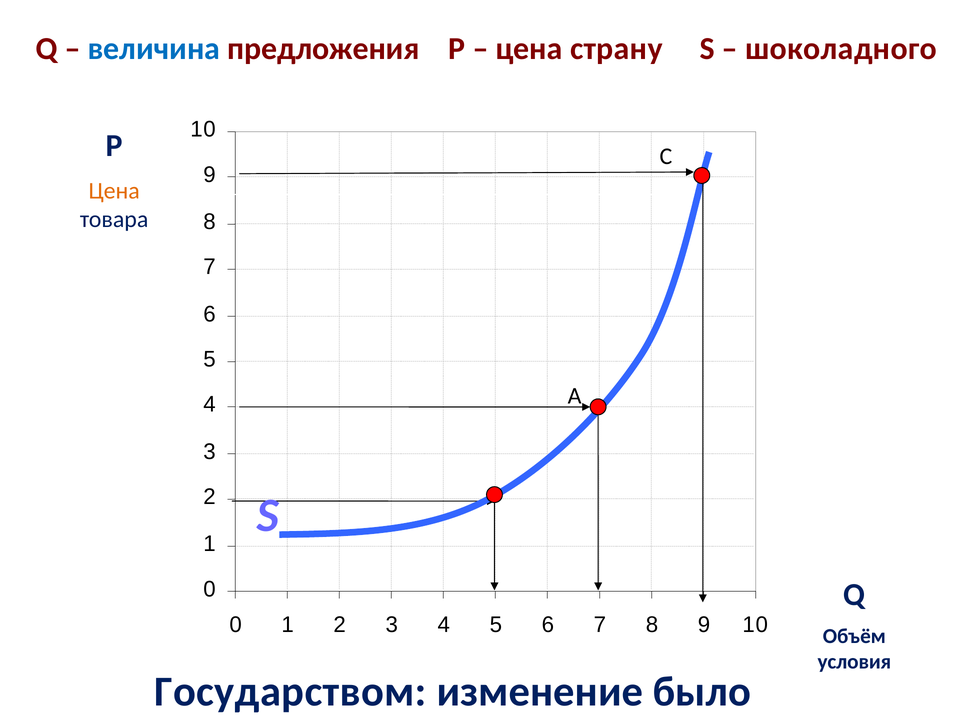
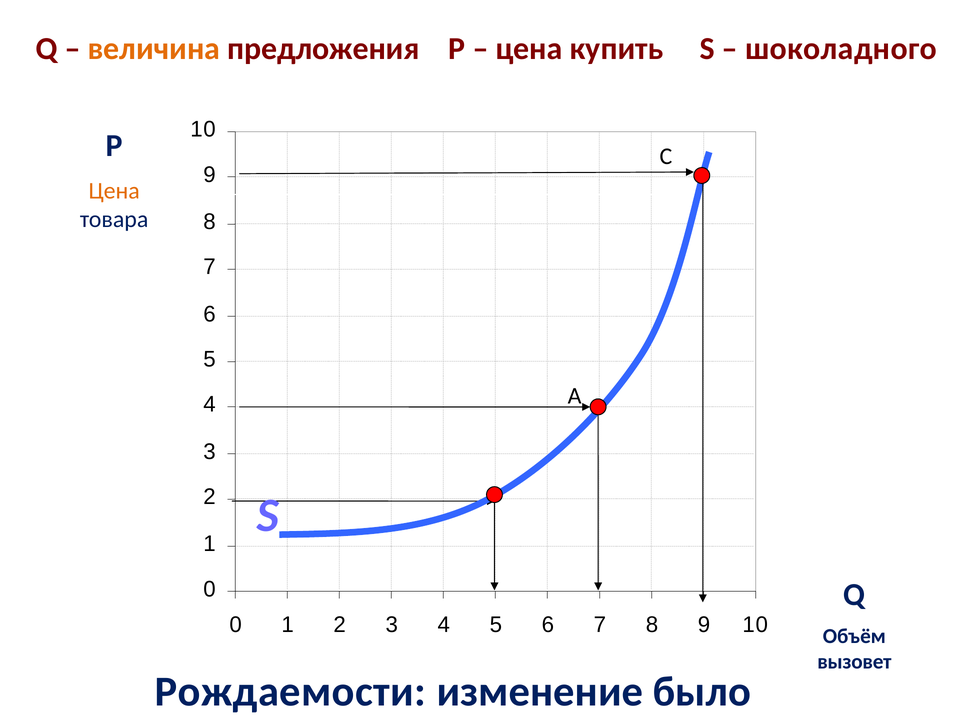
величина colour: blue -> orange (154, 48)
страну: страну -> купить (617, 48)
условия: условия -> вызовет (854, 662)
Государством: Государством -> Рождаемости (290, 691)
